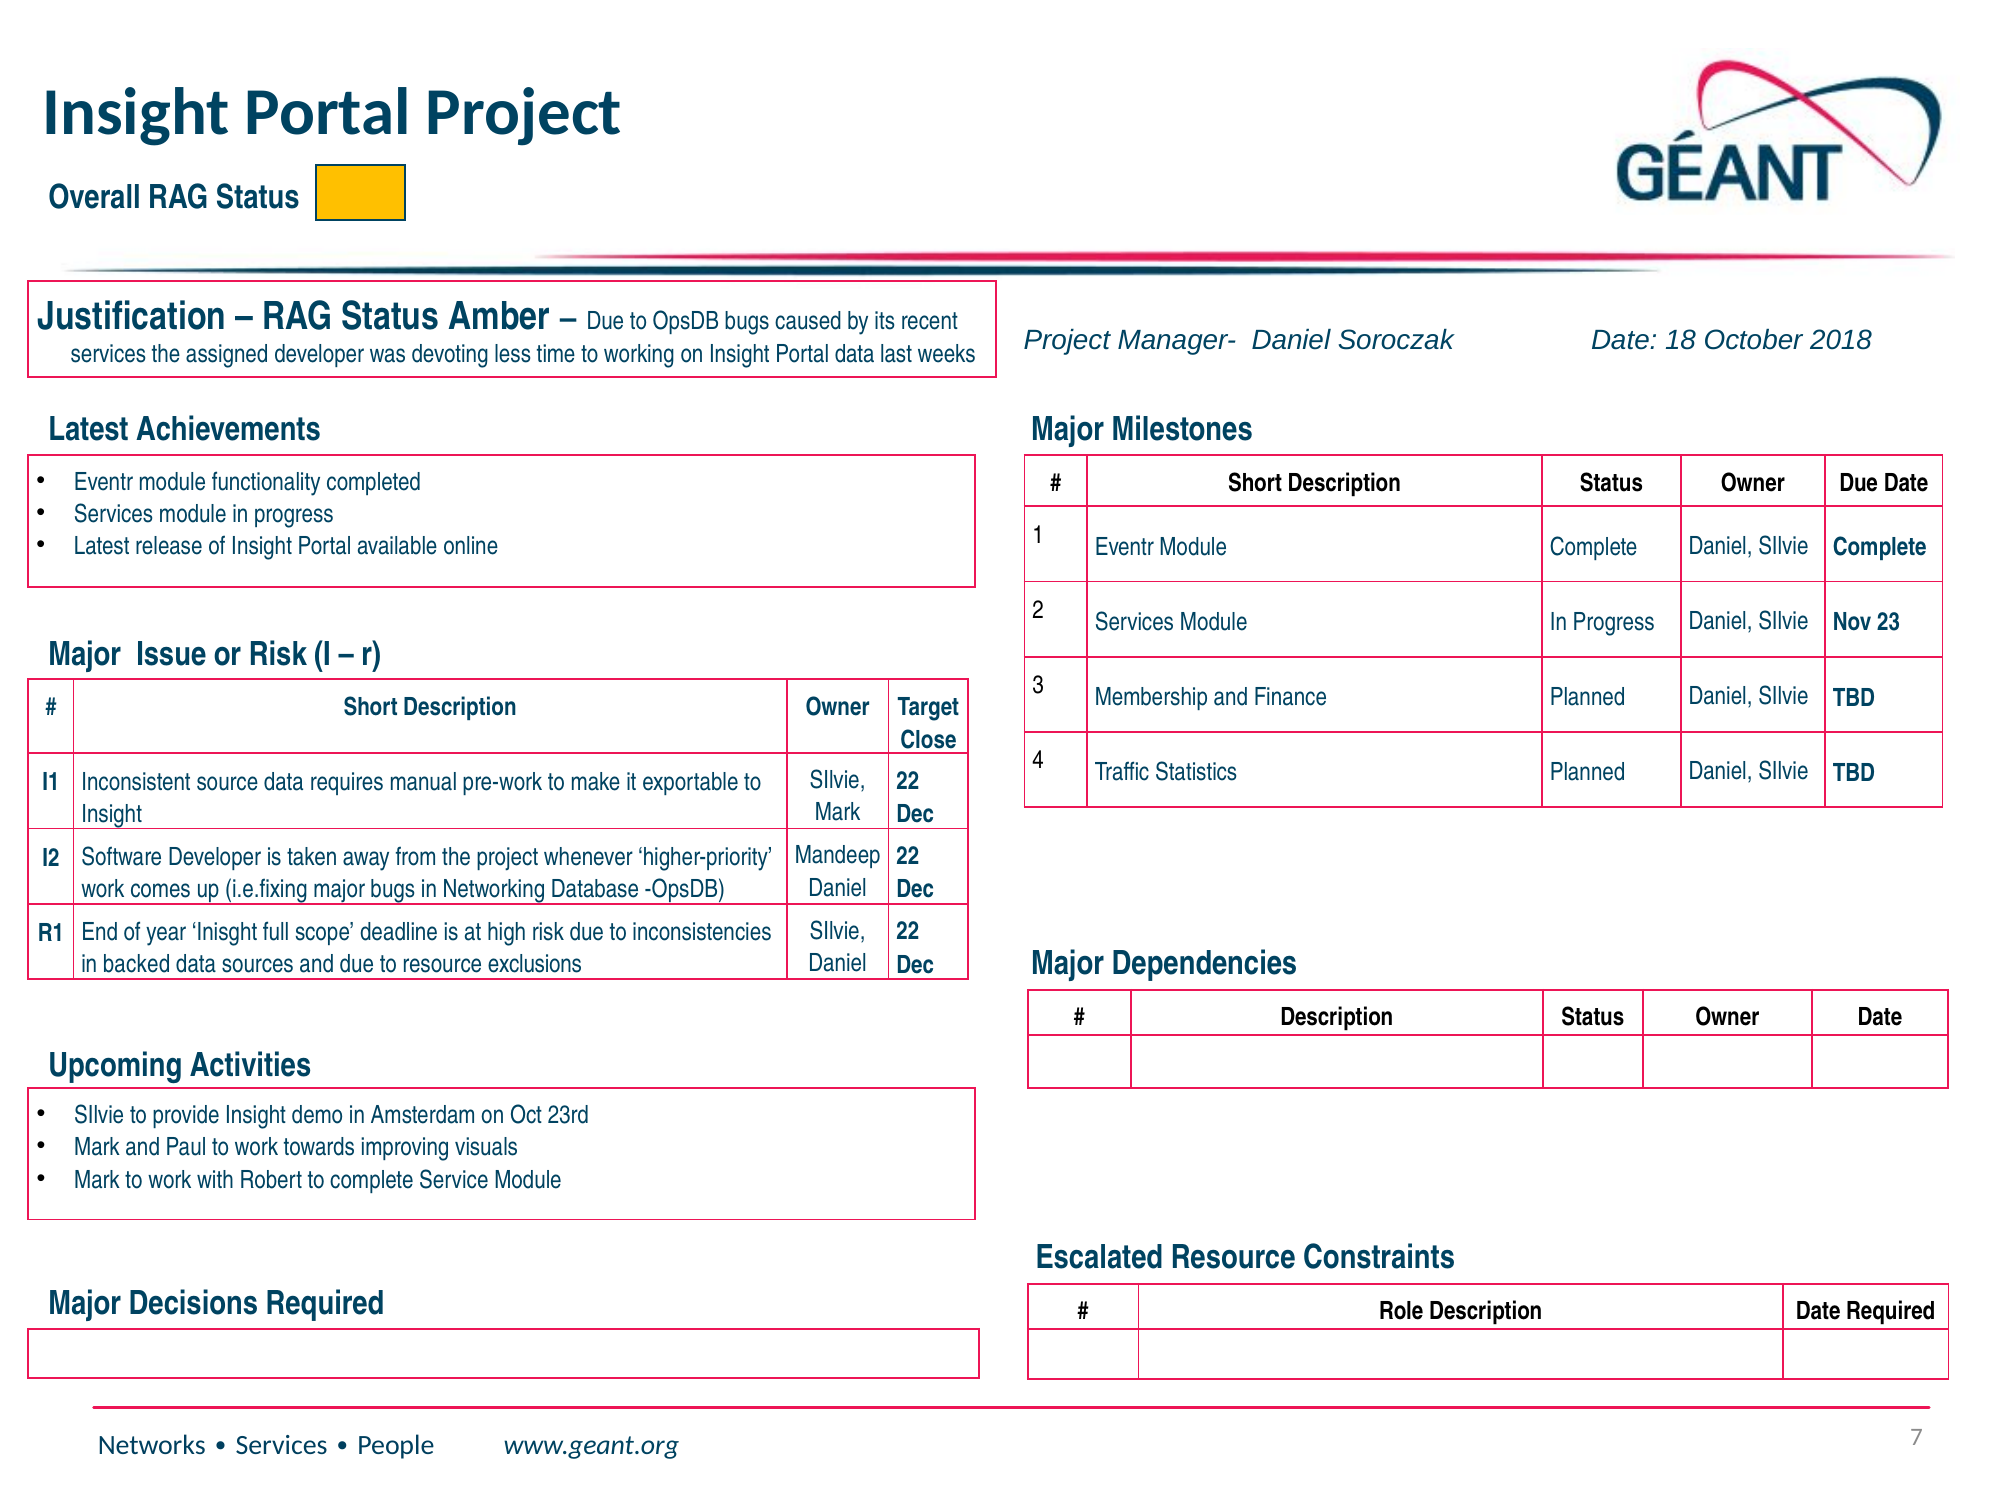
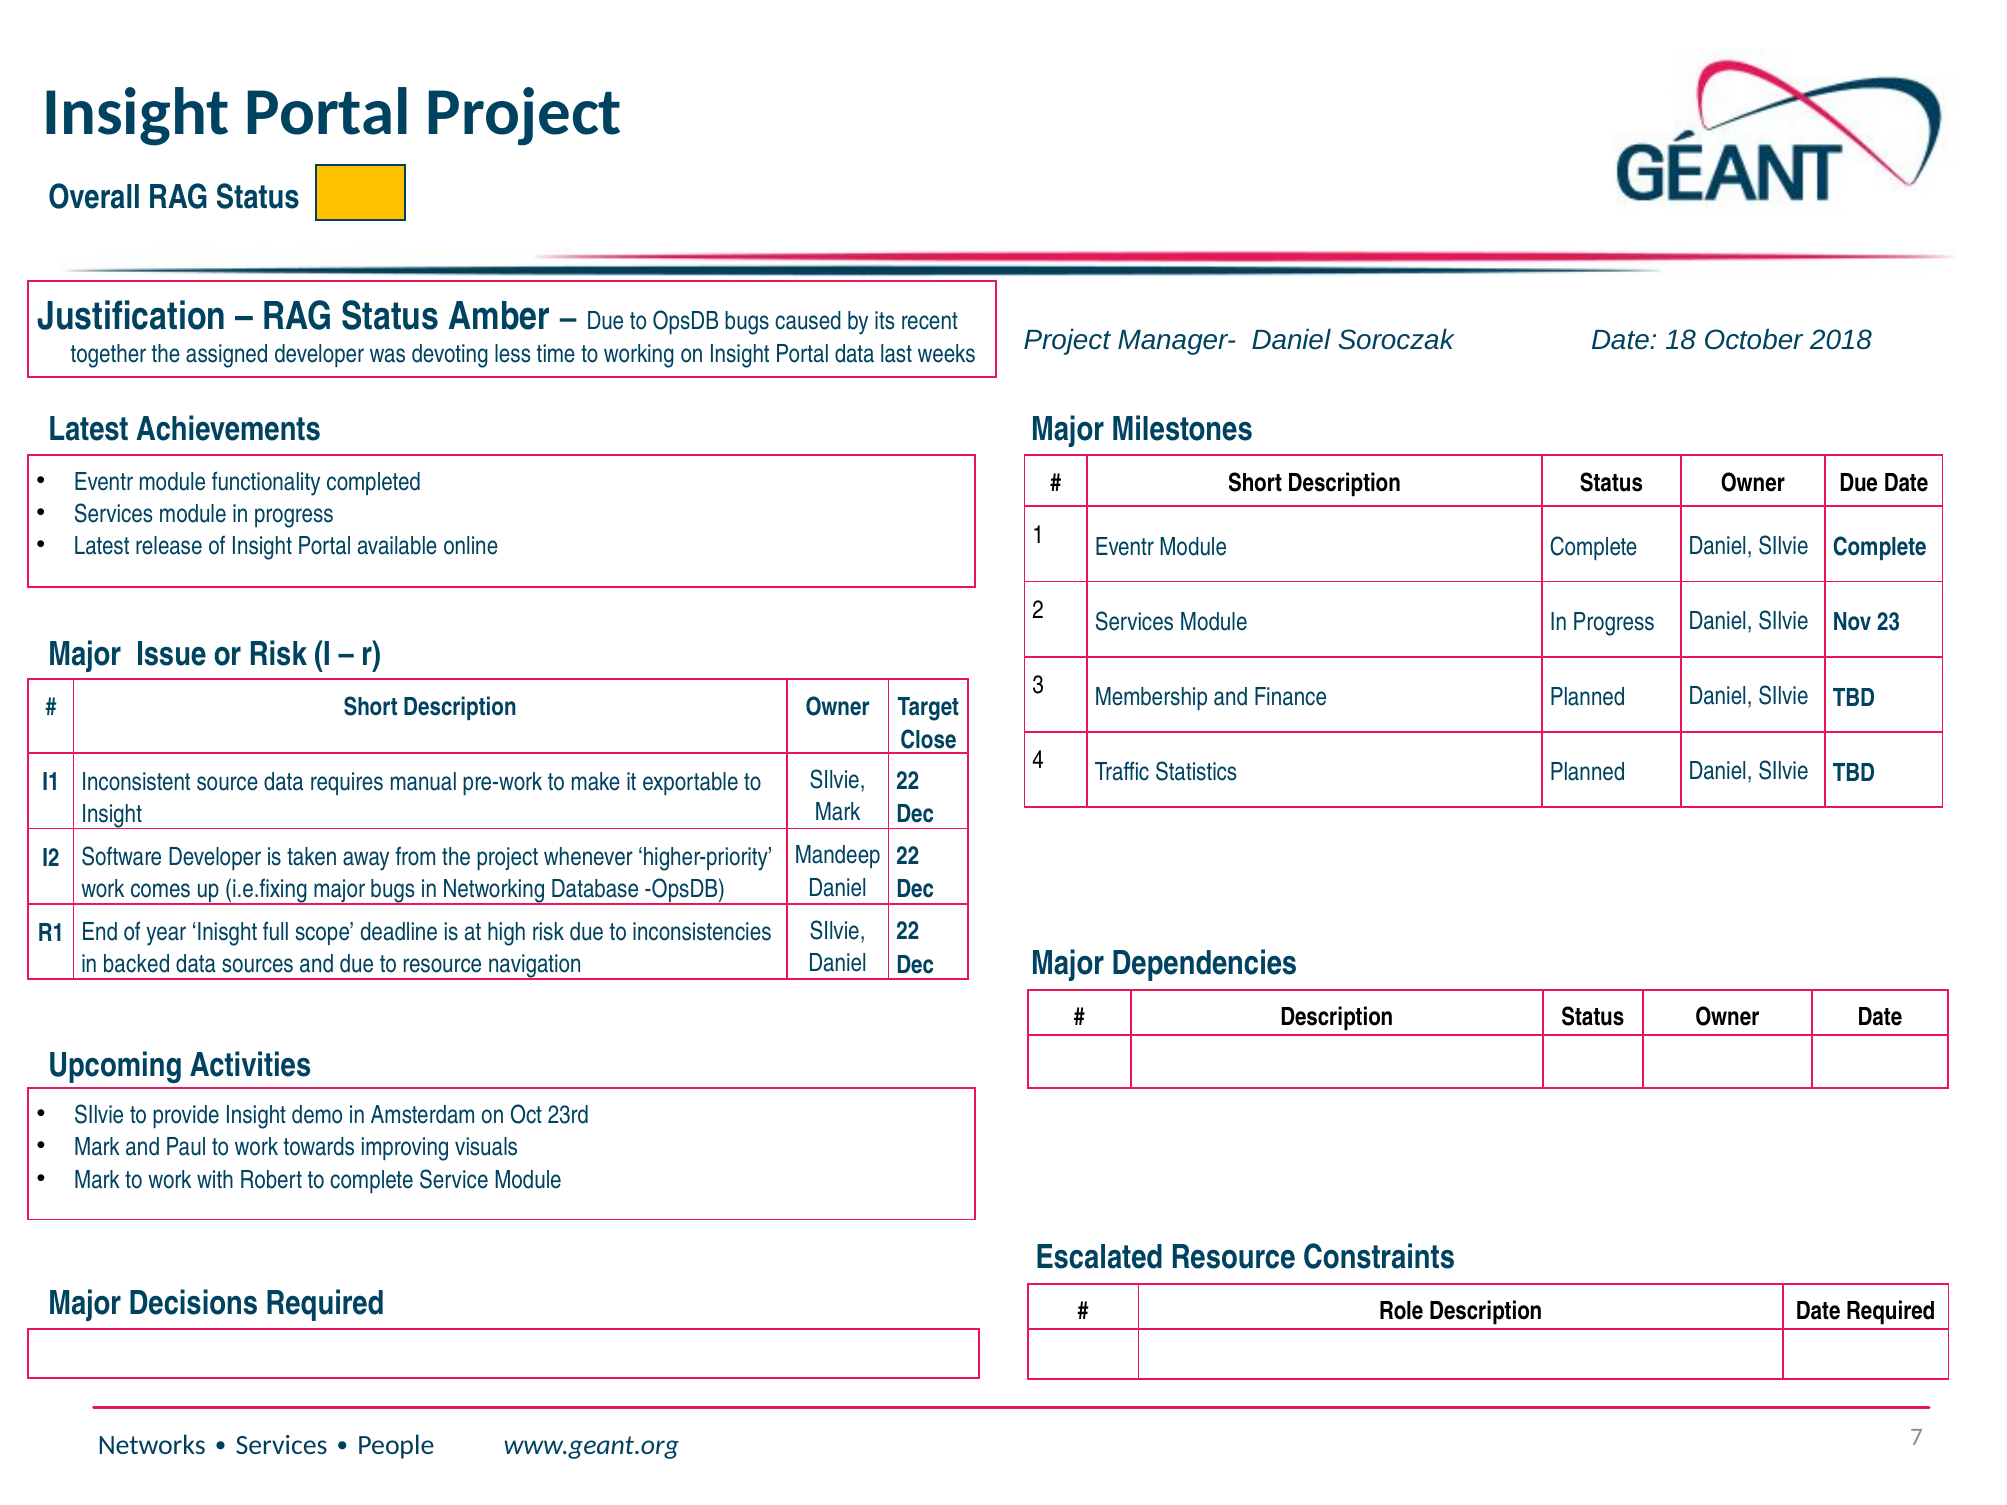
services: services -> together (108, 354)
exclusions: exclusions -> navigation (535, 965)
